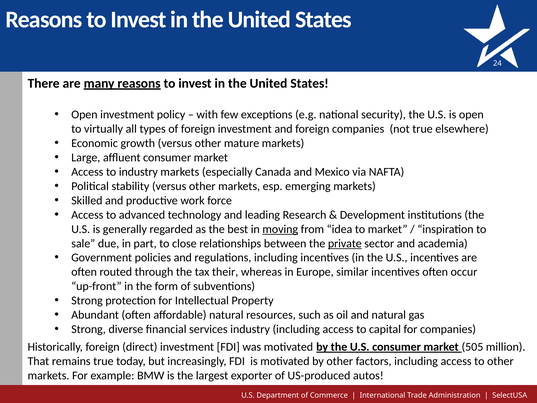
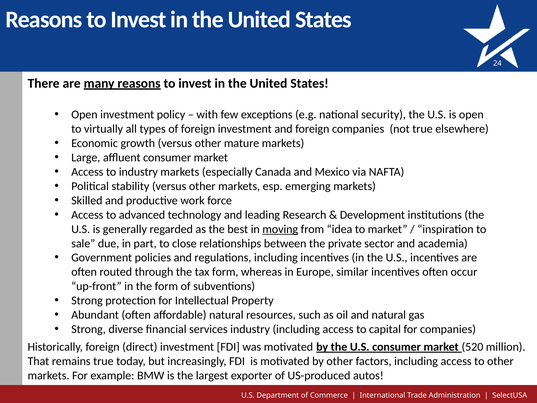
private underline: present -> none (345, 243)
tax their: their -> form (225, 272)
505: 505 -> 520 (472, 347)
